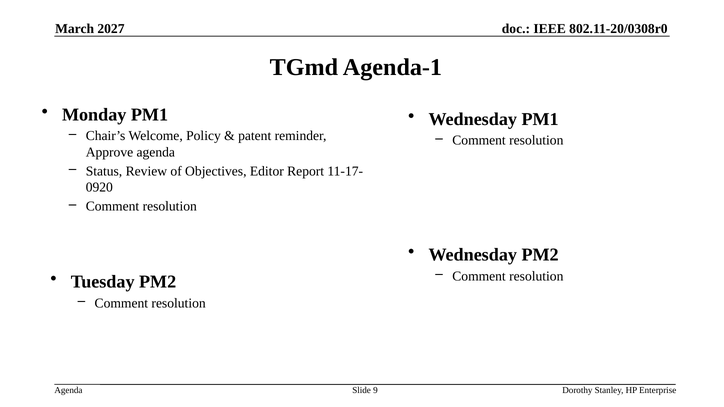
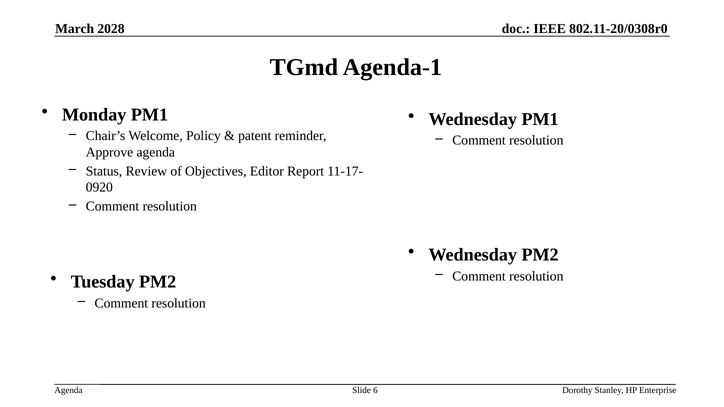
2027: 2027 -> 2028 (111, 29)
9: 9 -> 6 (375, 391)
